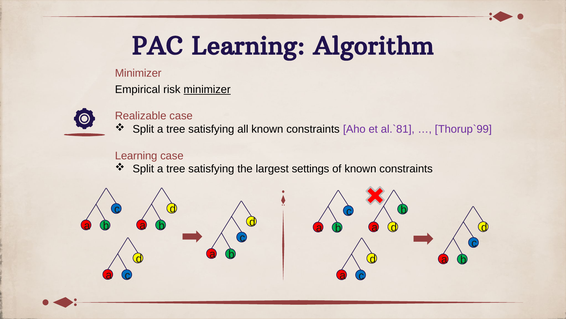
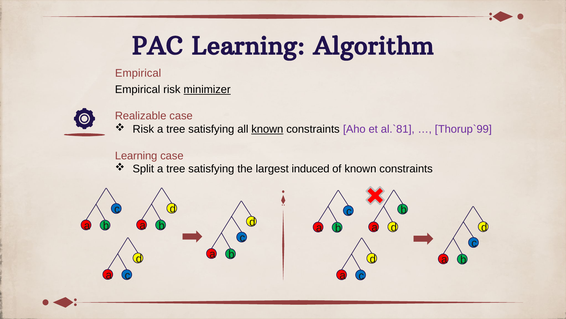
Minimizer: Minimizer -> Empirical (138, 73)
Split: Split -> Risk (143, 129)
known underline: none -> present (267, 129)
settings: settings -> induced (311, 169)
